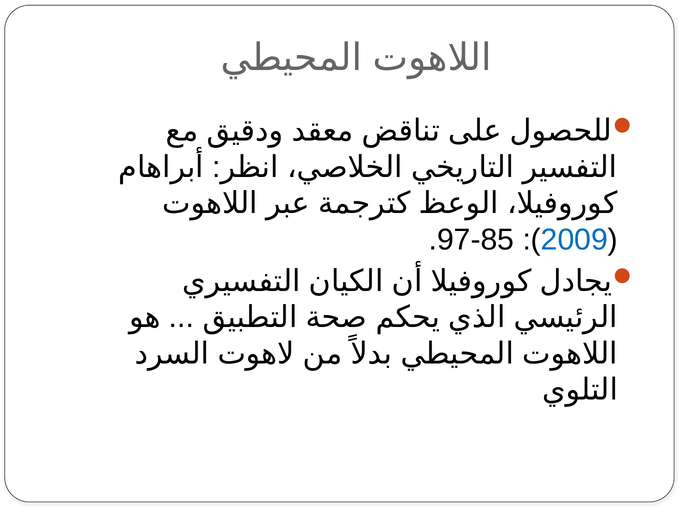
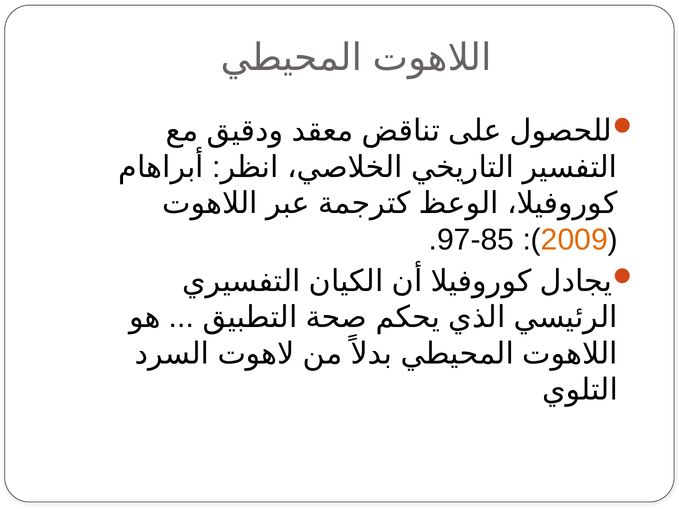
2009 colour: blue -> orange (574, 240)
